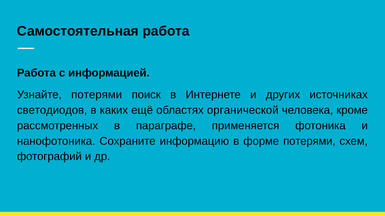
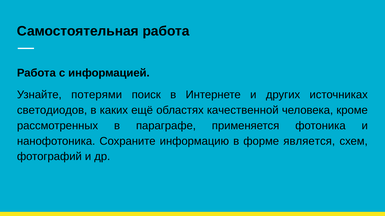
органической: органической -> качественной (243, 110)
форме потерями: потерями -> является (309, 141)
